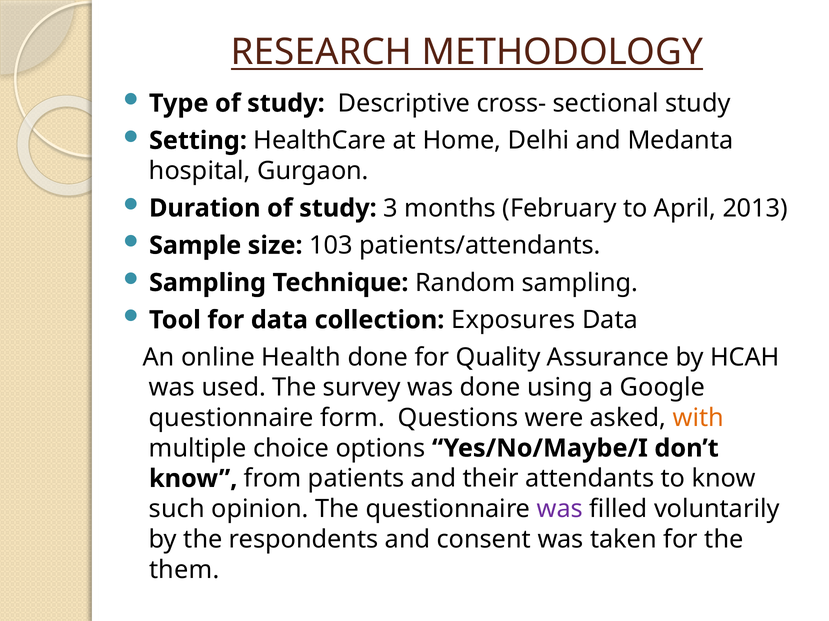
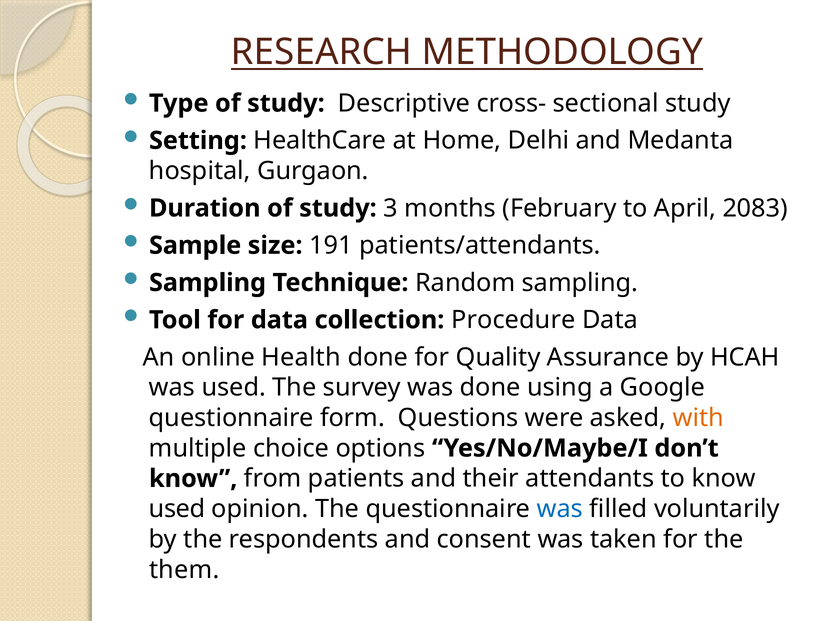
2013: 2013 -> 2083 (755, 208)
103: 103 -> 191 (331, 246)
Exposures: Exposures -> Procedure (513, 320)
such: such -> used (177, 510)
was colour: purple -> blue (560, 510)
